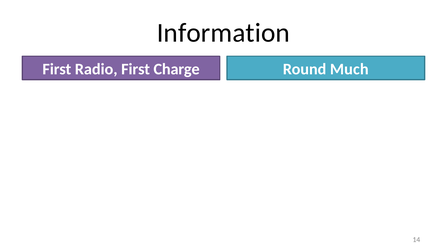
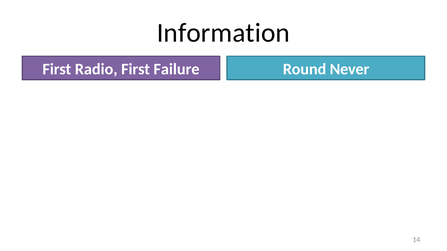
Charge: Charge -> Failure (177, 69)
Much: Much -> Never (349, 69)
